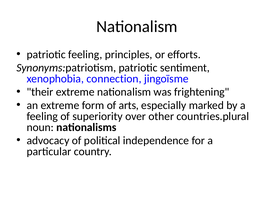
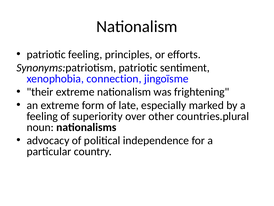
arts: arts -> late (129, 105)
